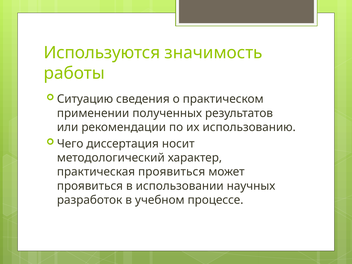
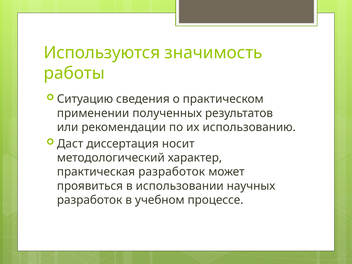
Чего: Чего -> Даст (70, 144)
практическая проявиться: проявиться -> разработок (172, 172)
